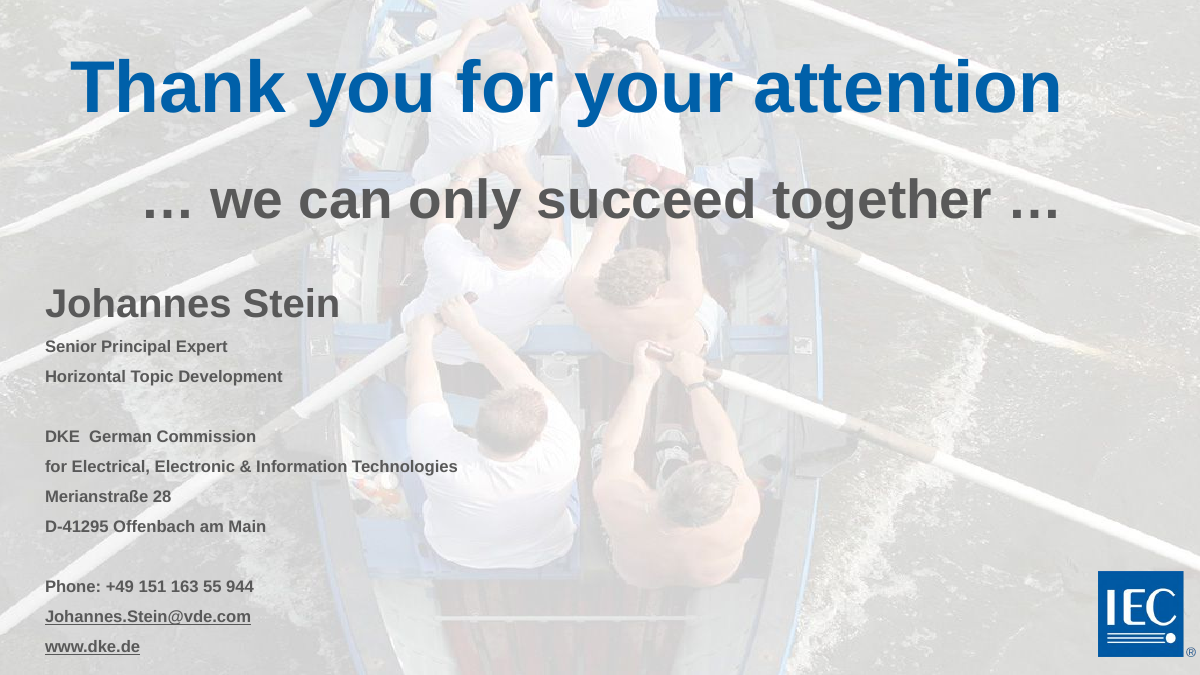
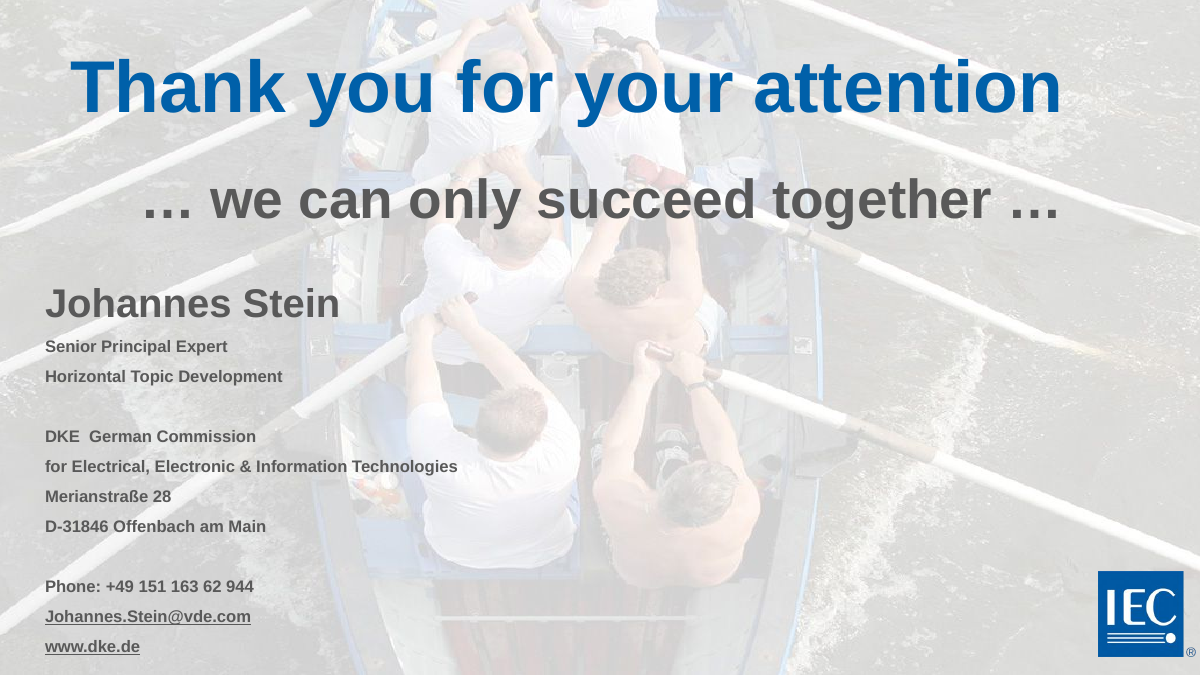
D-41295: D-41295 -> D-31846 (77, 527)
55: 55 -> 62 (212, 587)
